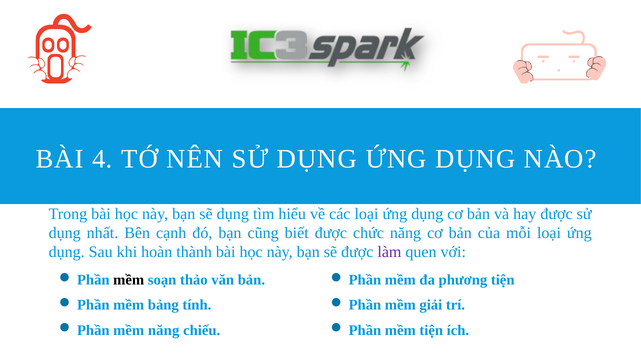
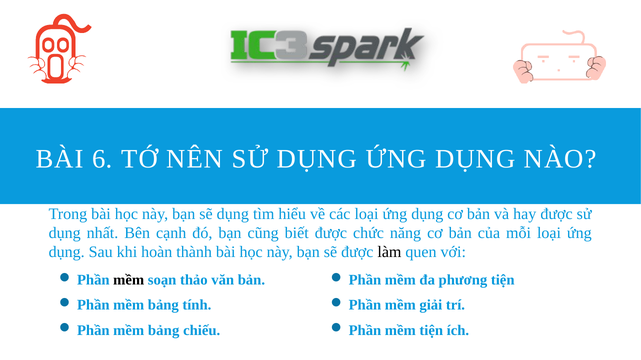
4: 4 -> 6 (102, 159)
làm colour: purple -> black (389, 253)
năng: năng -> bảng (164, 331)
